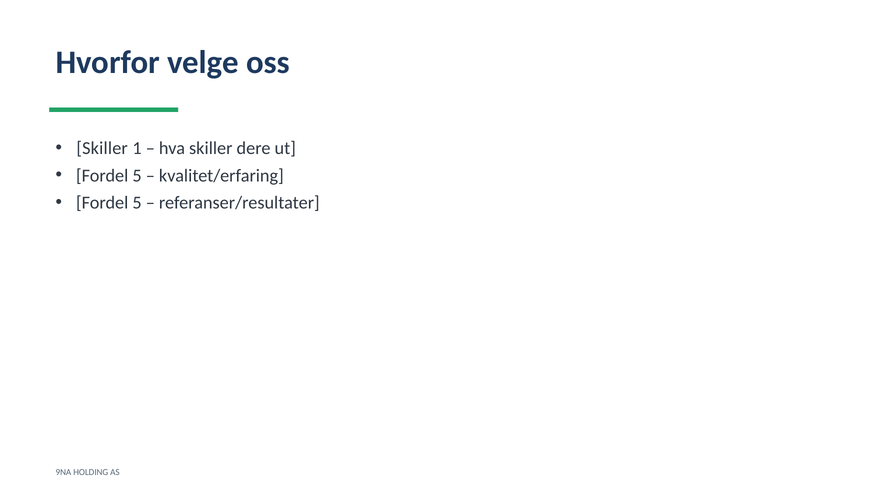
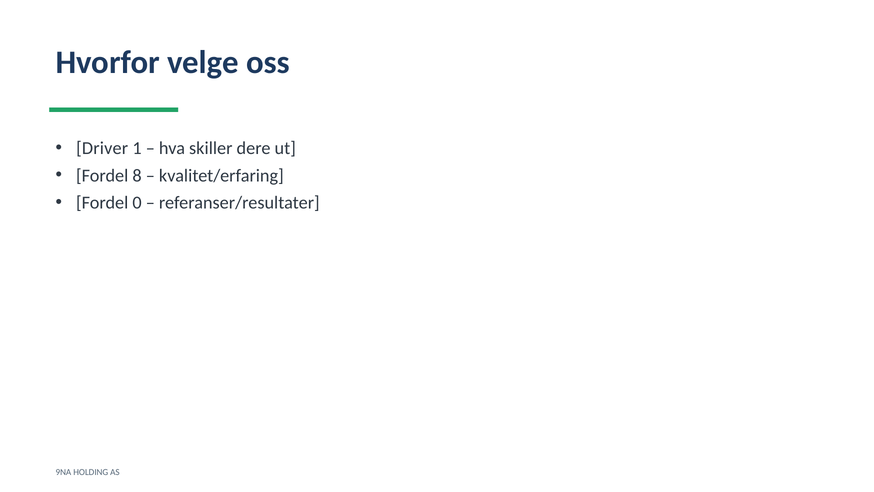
Skiller: Skiller -> Driver (102, 148)
5: 5 -> 8 (137, 175)
5: 5 -> 0 (137, 203)
